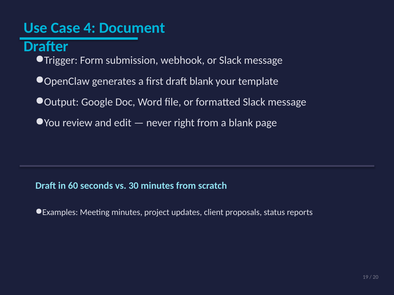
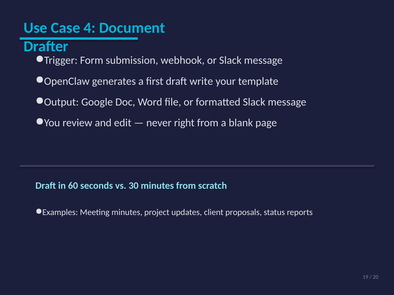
draft blank: blank -> write (201, 81)
